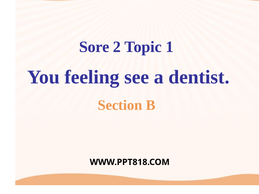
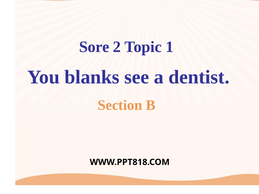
feeling: feeling -> blanks (92, 77)
